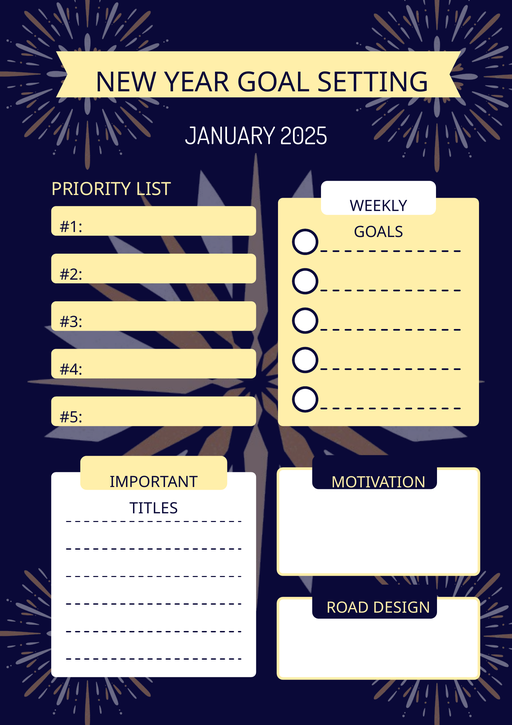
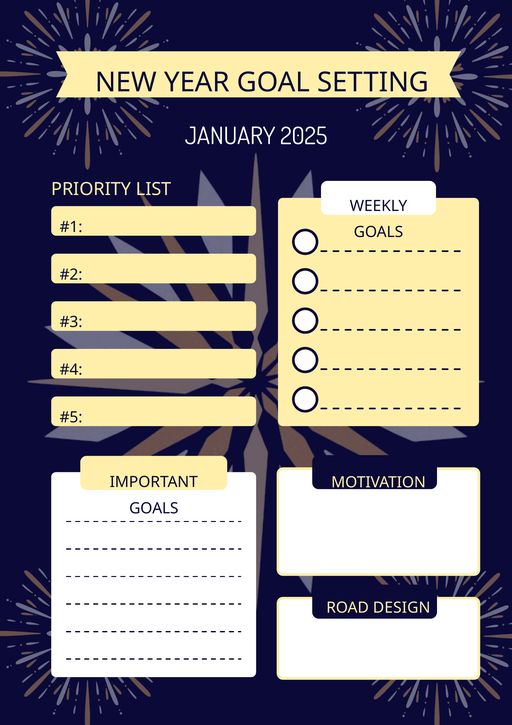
TITLES: TITLES -> GOALS (154, 508)
